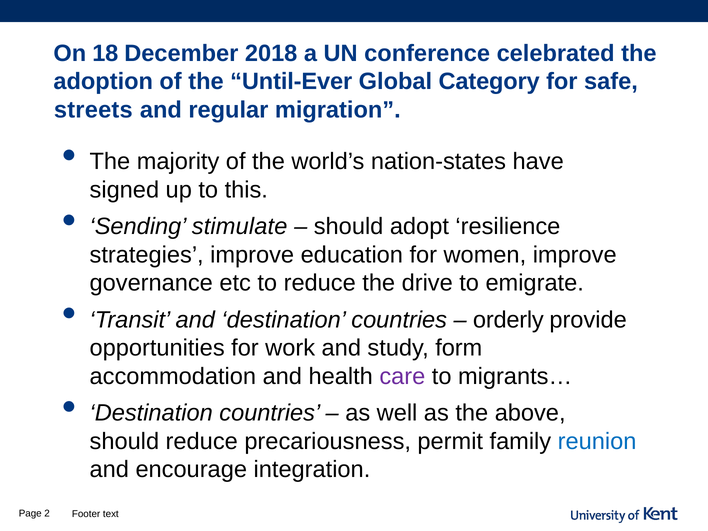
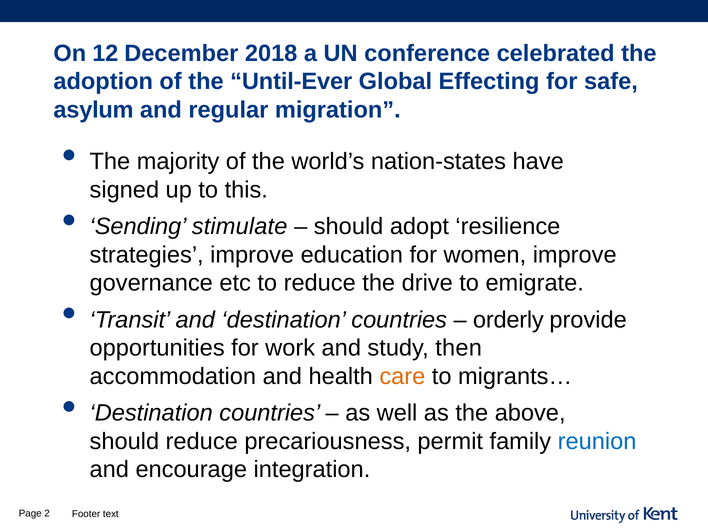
18: 18 -> 12 (105, 53)
Category: Category -> Effecting (489, 82)
streets: streets -> asylum (94, 110)
form: form -> then (459, 348)
care colour: purple -> orange (402, 376)
